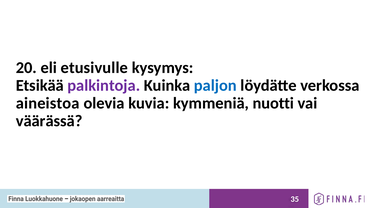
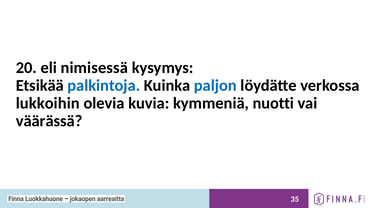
etusivulle: etusivulle -> nimisessä (94, 68)
palkintoja colour: purple -> blue (104, 85)
aineistoa: aineistoa -> lukkoihin (48, 103)
